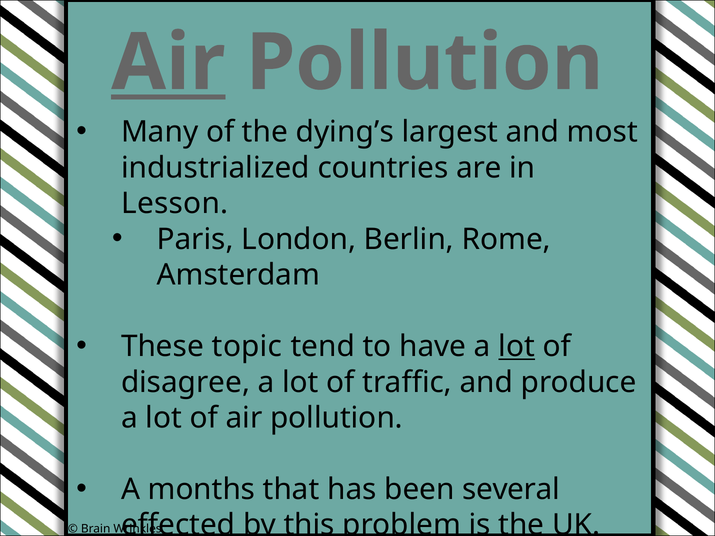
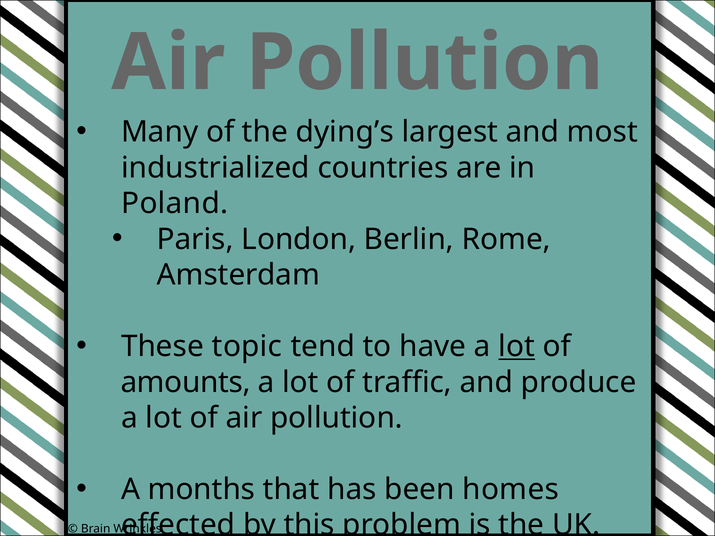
Air underline: present -> none (168, 63)
Lesson: Lesson -> Poland (175, 204)
disagree: disagree -> amounts (186, 382)
several: several -> homes (511, 490)
